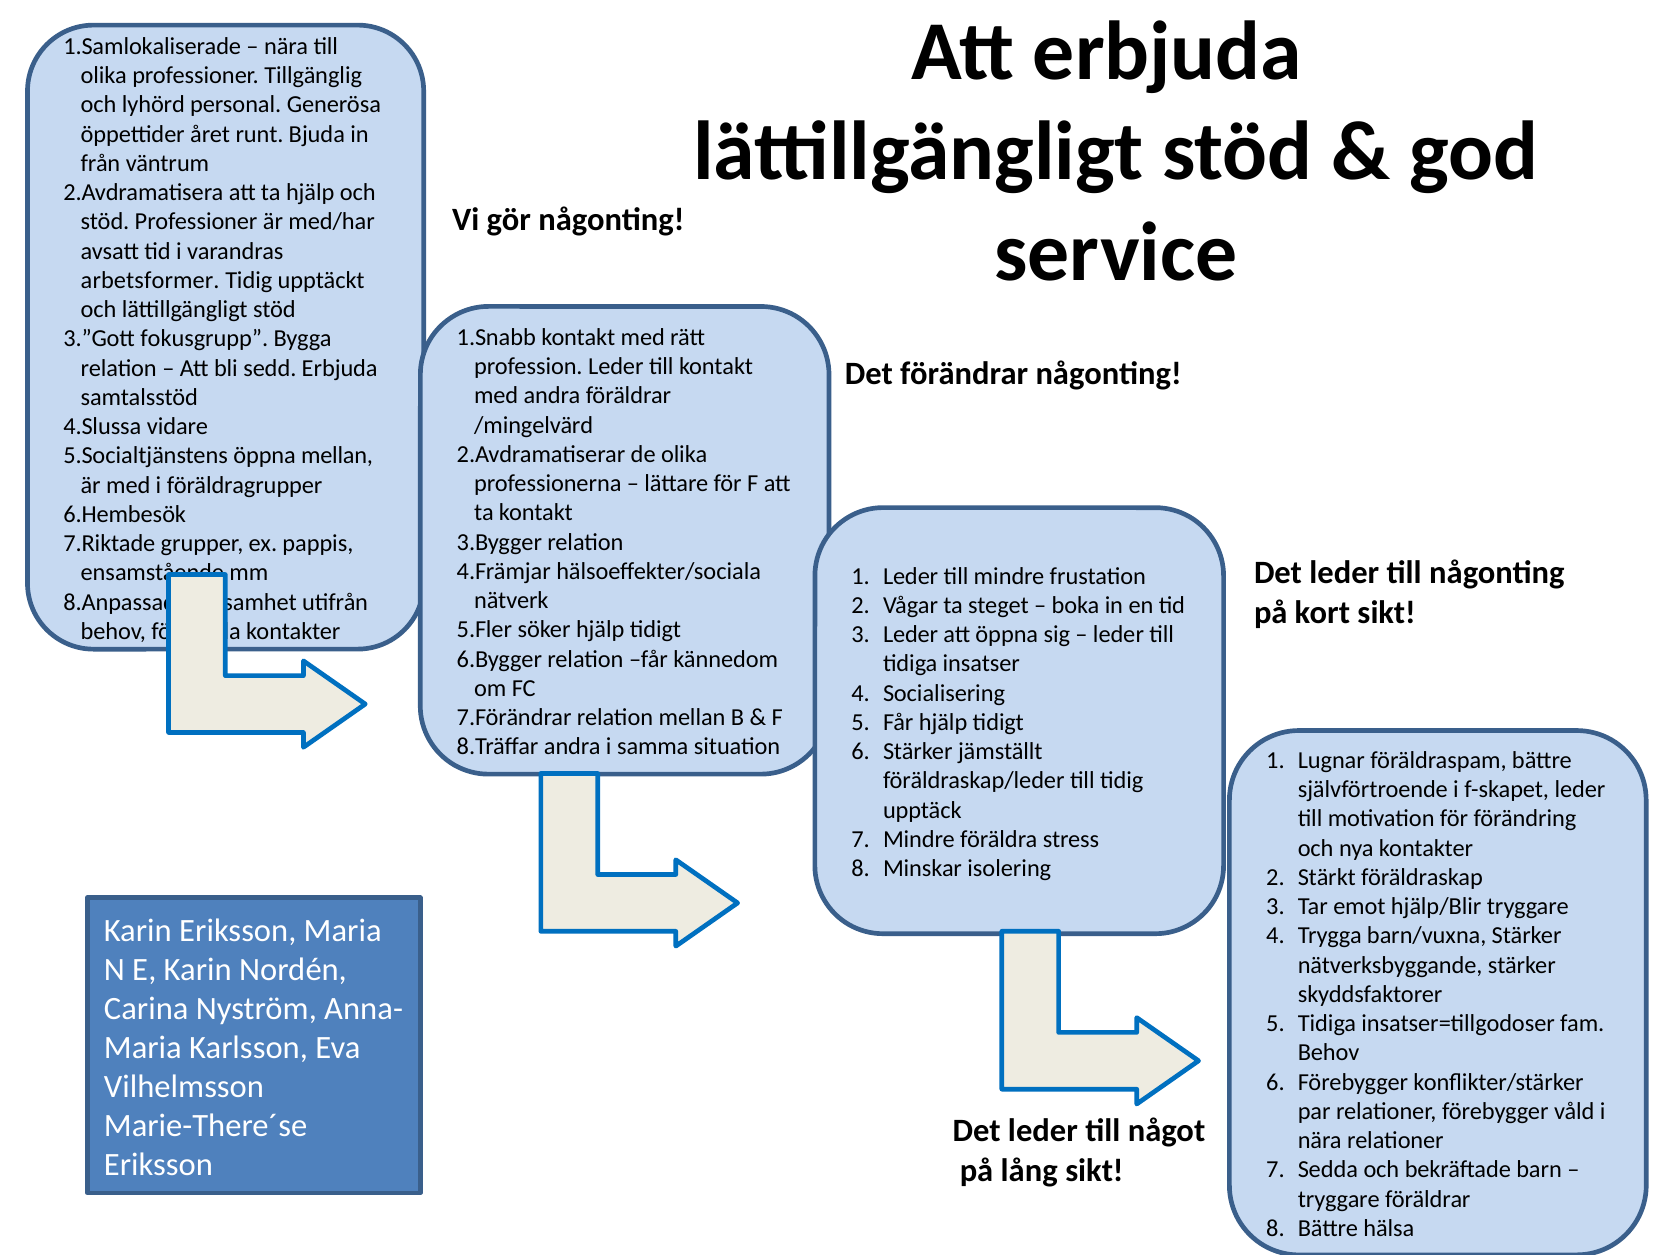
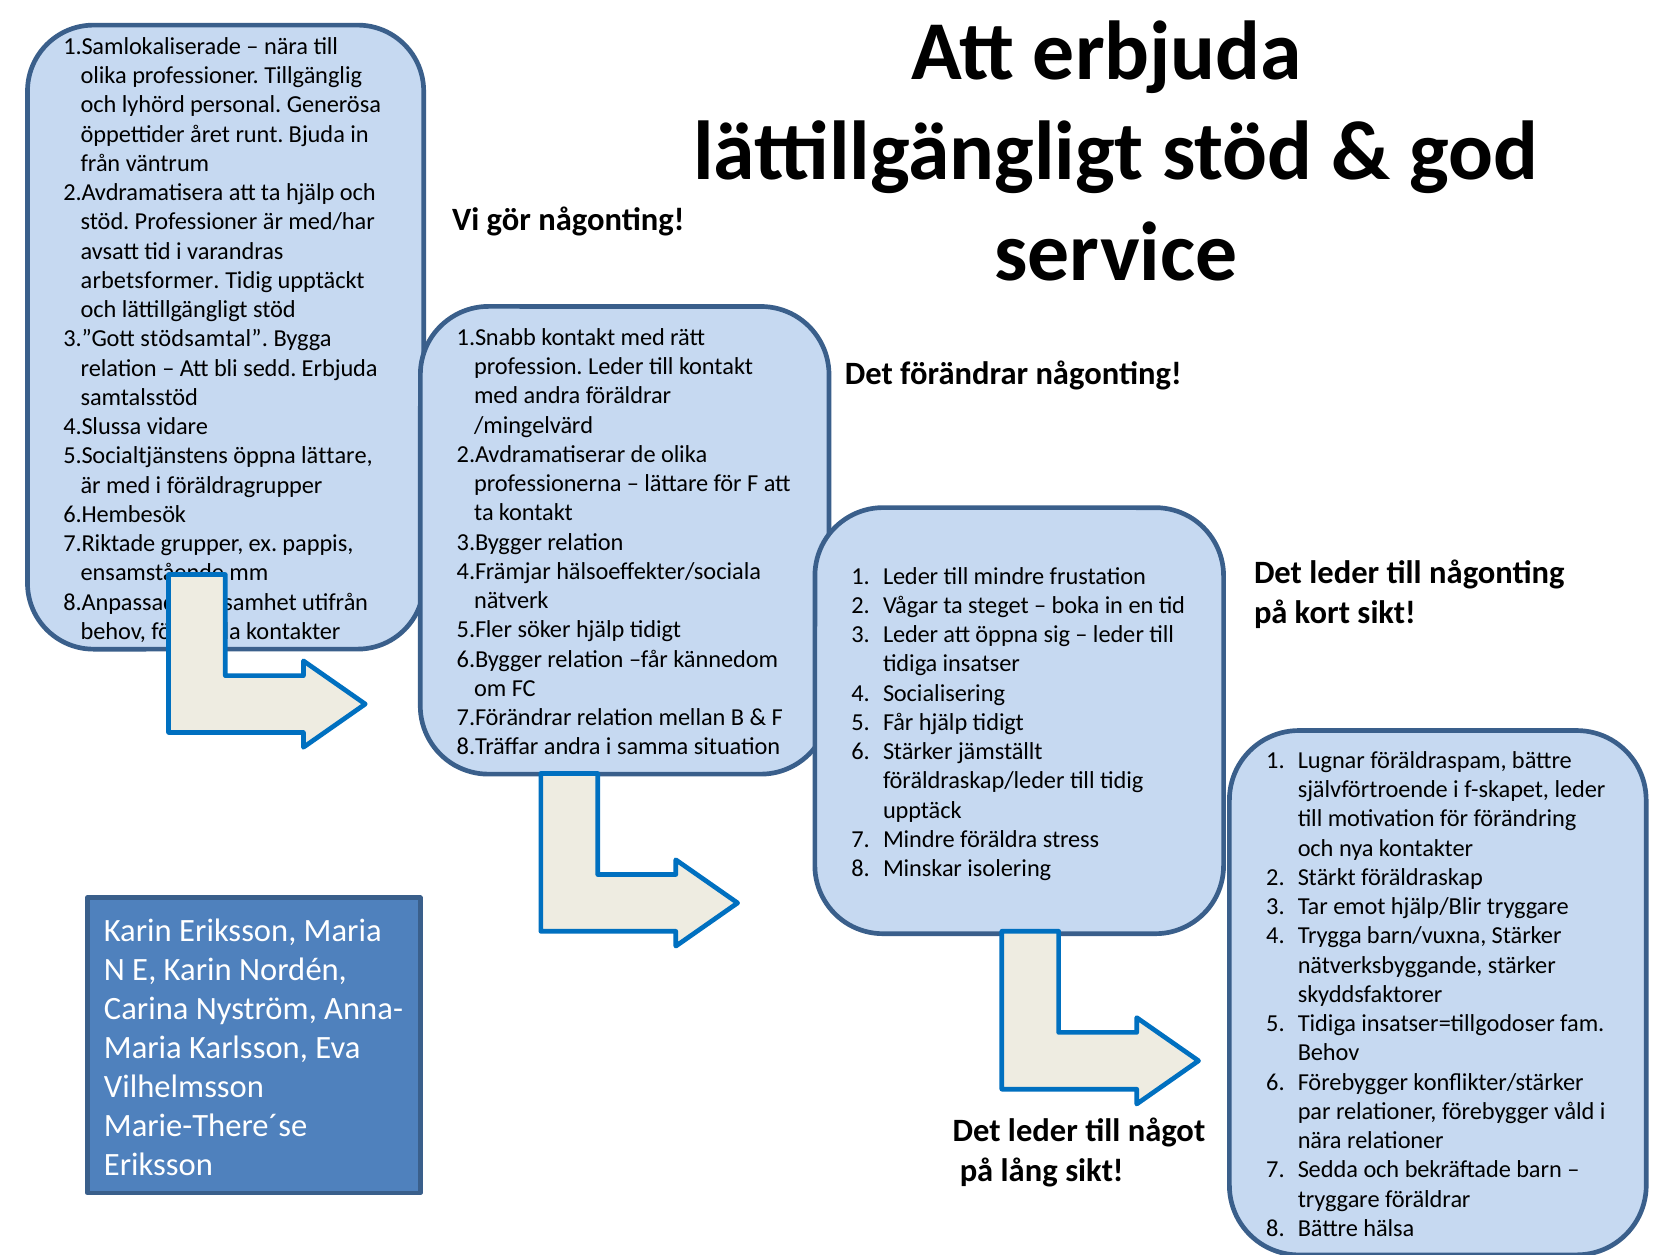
fokusgrupp: fokusgrupp -> stödsamtal (204, 339)
öppna mellan: mellan -> lättare (337, 456)
